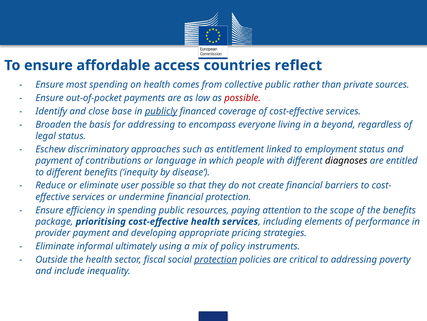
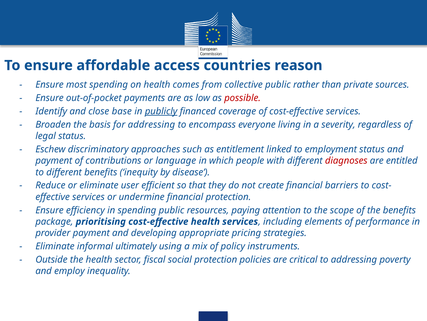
reflect: reflect -> reason (298, 65)
beyond: beyond -> severity (338, 124)
diagnoses colour: black -> red (346, 160)
user possible: possible -> efficient (158, 185)
protection underline: present -> none (216, 259)
include: include -> employ (69, 270)
